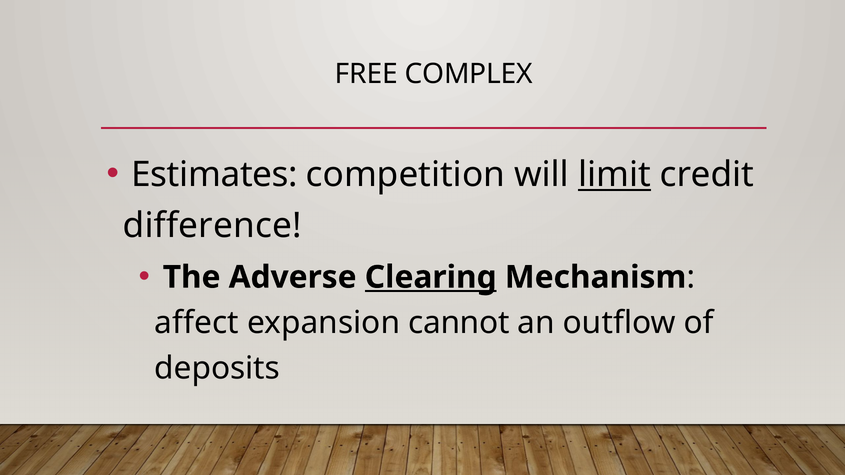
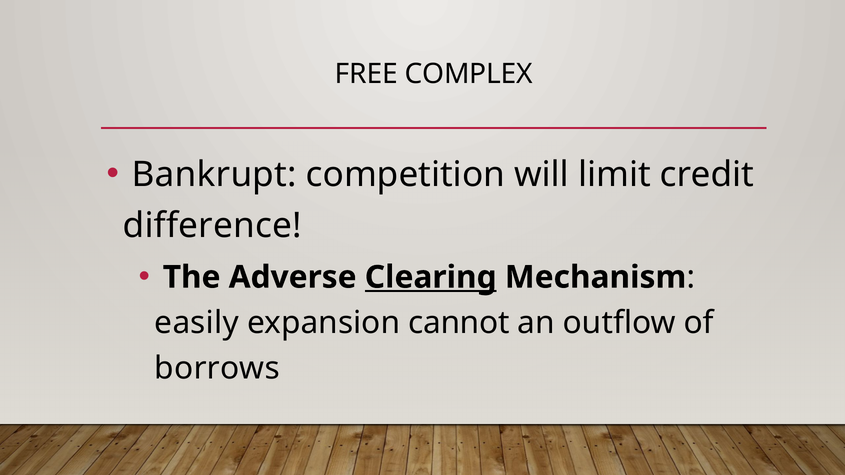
Estimates: Estimates -> Bankrupt (214, 175)
limit underline: present -> none (615, 175)
affect: affect -> easily (197, 323)
deposits: deposits -> borrows (217, 369)
